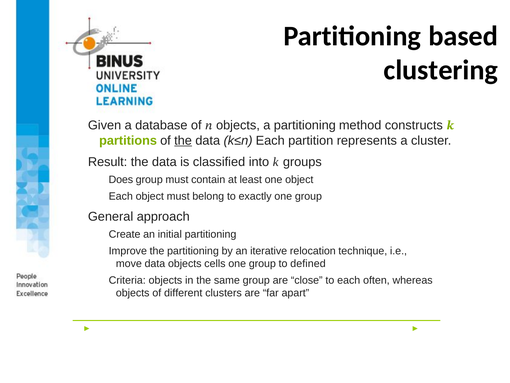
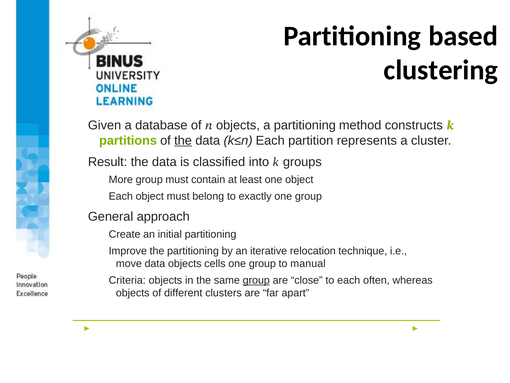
Does: Does -> More (121, 179)
defined: defined -> manual (308, 263)
group underline: none -> present (256, 280)
